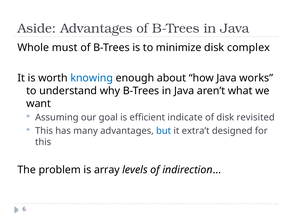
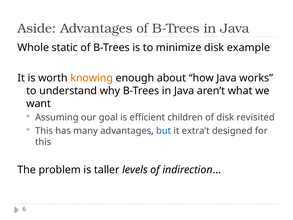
must: must -> static (65, 48)
complex: complex -> example (248, 48)
knowing colour: blue -> orange (92, 78)
indicate: indicate -> children (185, 117)
array: array -> taller (107, 170)
